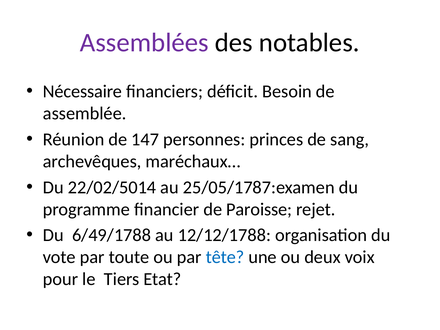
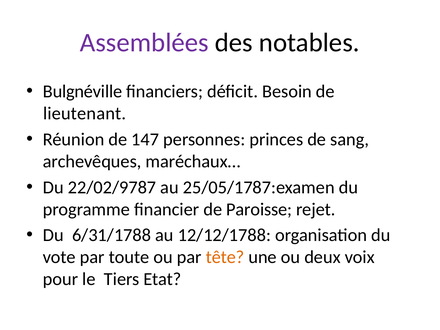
Nécessaire: Nécessaire -> Bulgnéville (83, 91)
assemblée: assemblée -> lieutenant (85, 113)
22/02/5014: 22/02/5014 -> 22/02/9787 (112, 187)
6/49/1788: 6/49/1788 -> 6/31/1788 (112, 235)
tête colour: blue -> orange (225, 257)
